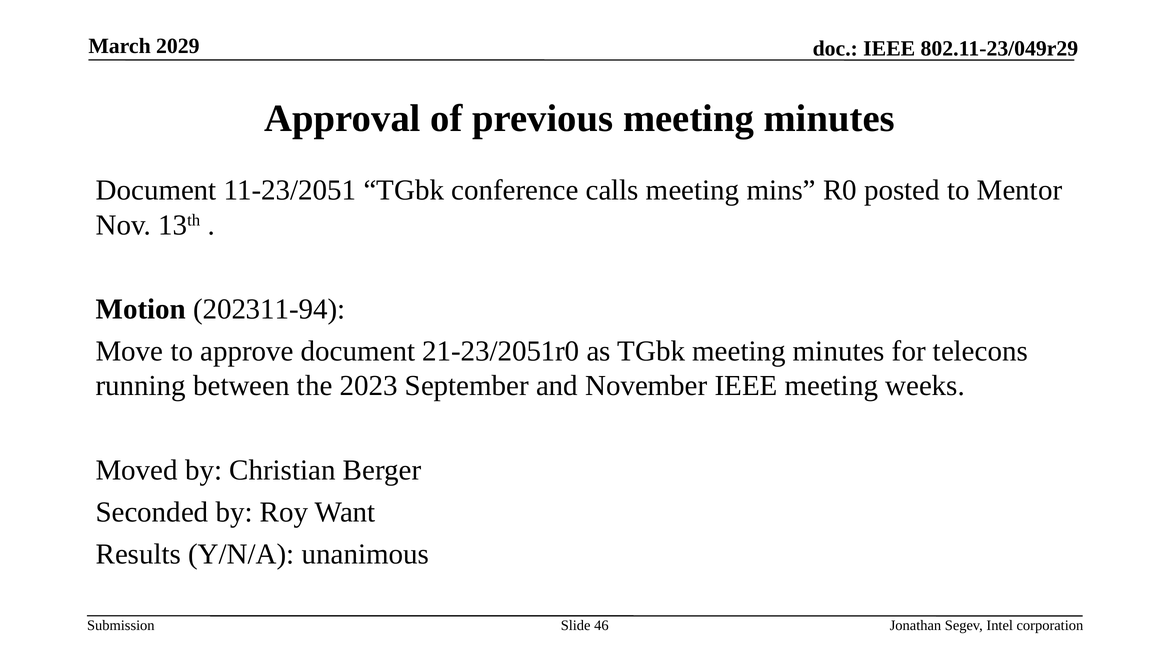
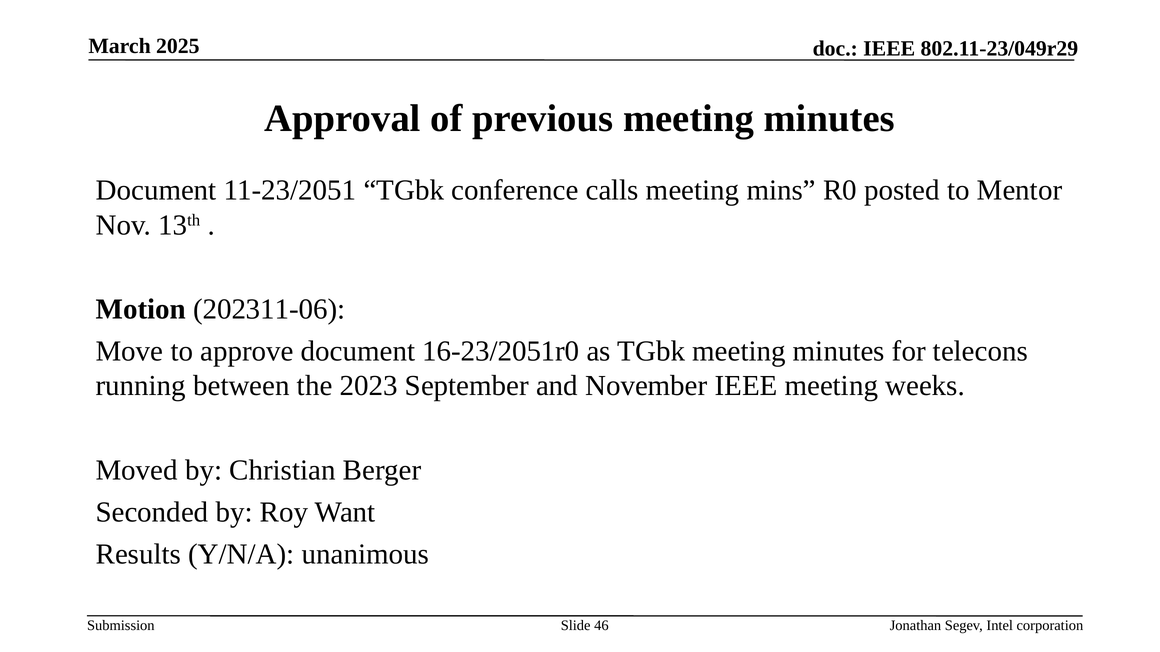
2029: 2029 -> 2025 (178, 46)
202311-94: 202311-94 -> 202311-06 (269, 309)
21-23/2051r0: 21-23/2051r0 -> 16-23/2051r0 (501, 351)
